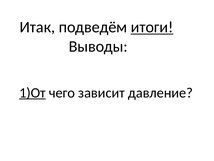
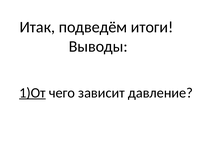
итоги underline: present -> none (152, 27)
